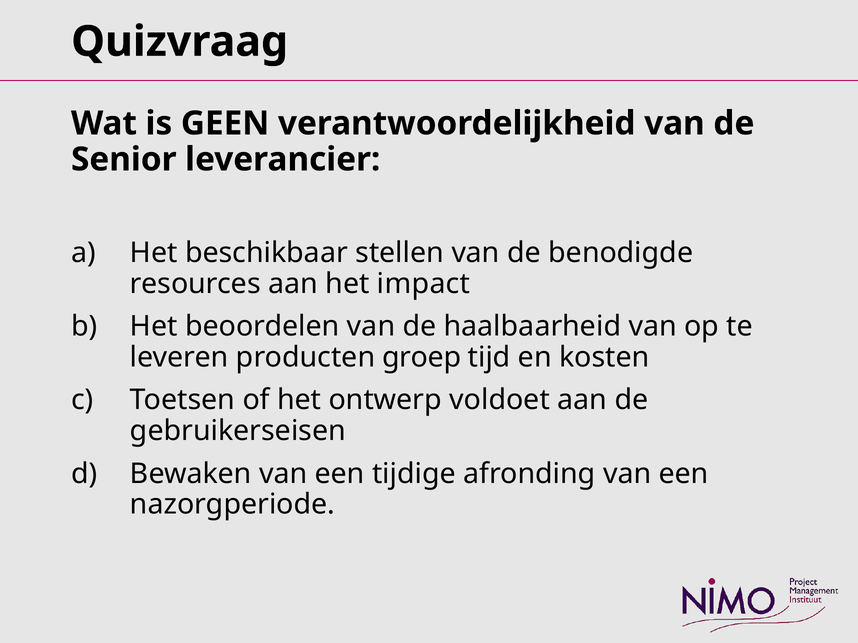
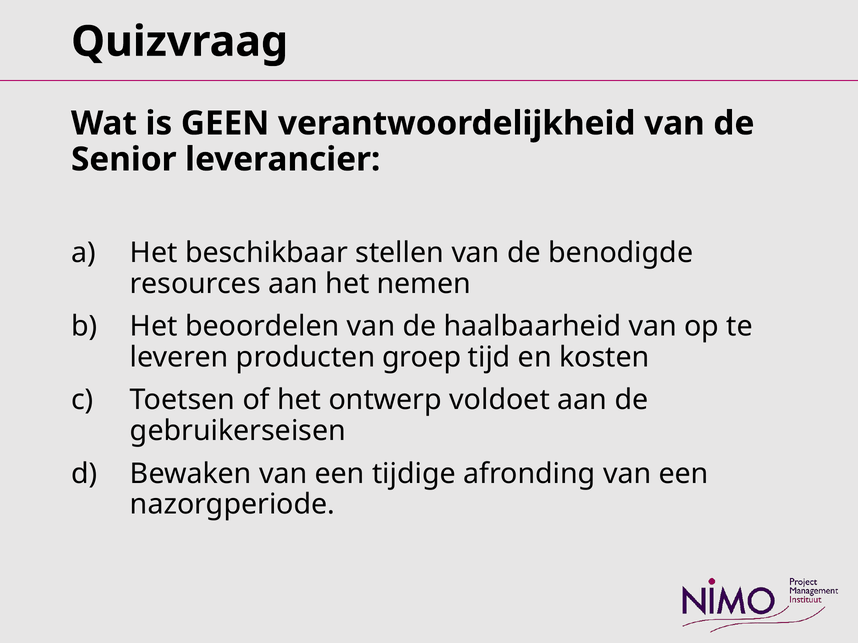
impact: impact -> nemen (424, 284)
